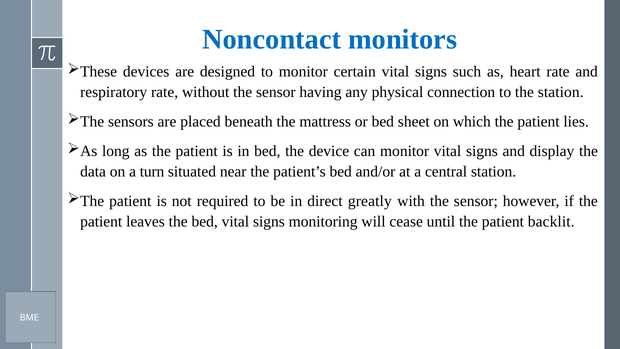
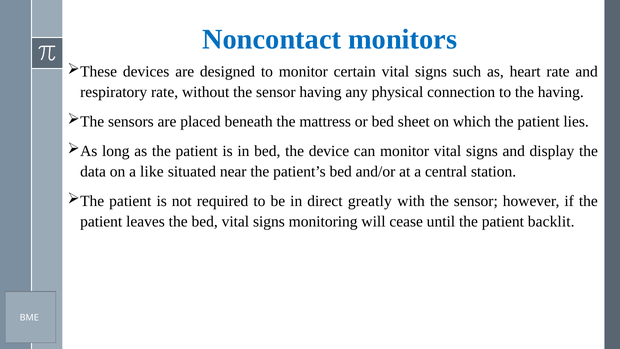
the station: station -> having (561, 92)
turn: turn -> like (152, 172)
